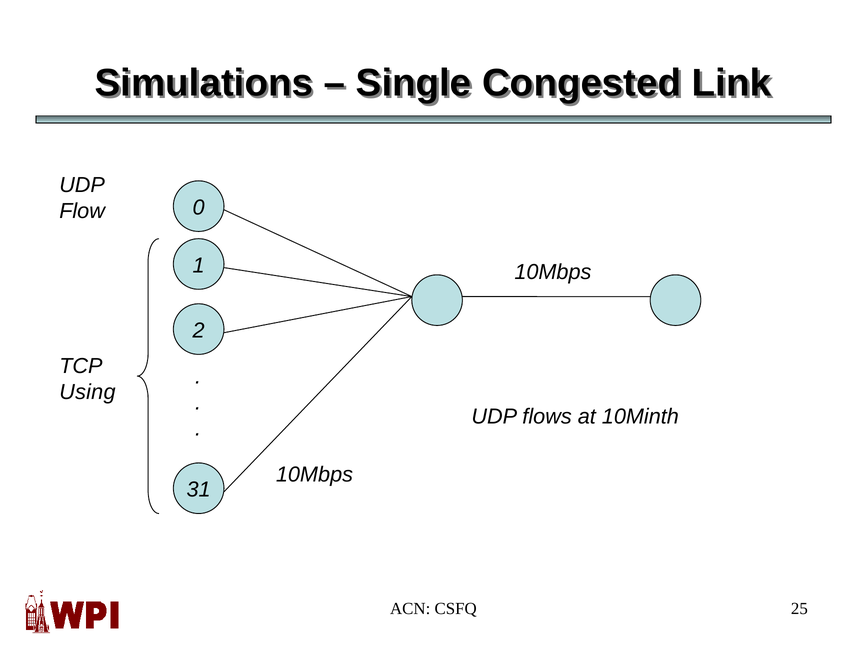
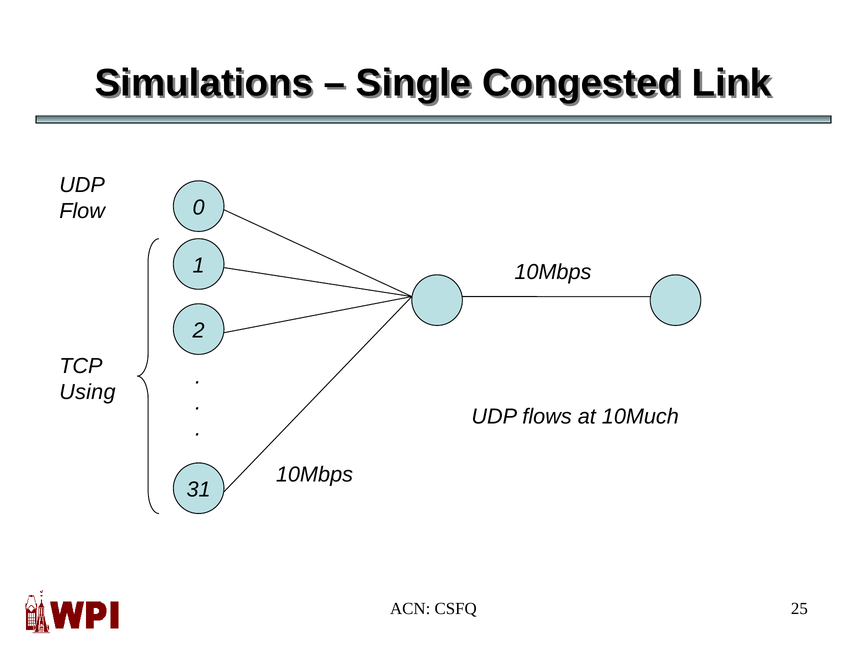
10Minth: 10Minth -> 10Much (640, 416)
